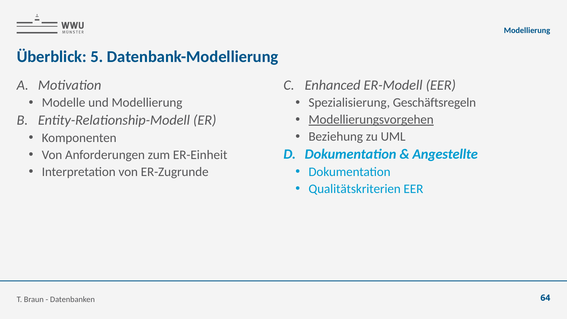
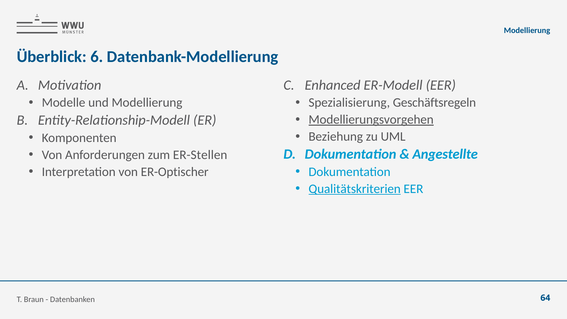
5: 5 -> 6 (97, 57)
ER-Einheit: ER-Einheit -> ER-Stellen (200, 155)
ER-Zugrunde: ER-Zugrunde -> ER-Optischer (175, 172)
Qualitätskriterien underline: none -> present (355, 189)
